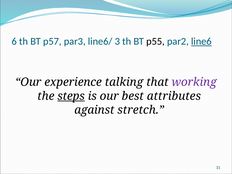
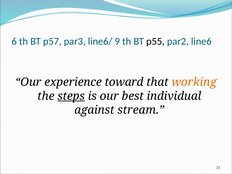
3: 3 -> 9 (117, 41)
line6 underline: present -> none (201, 41)
talking: talking -> toward (124, 82)
working colour: purple -> orange (194, 82)
attributes: attributes -> individual (174, 96)
stretch: stretch -> stream (141, 110)
